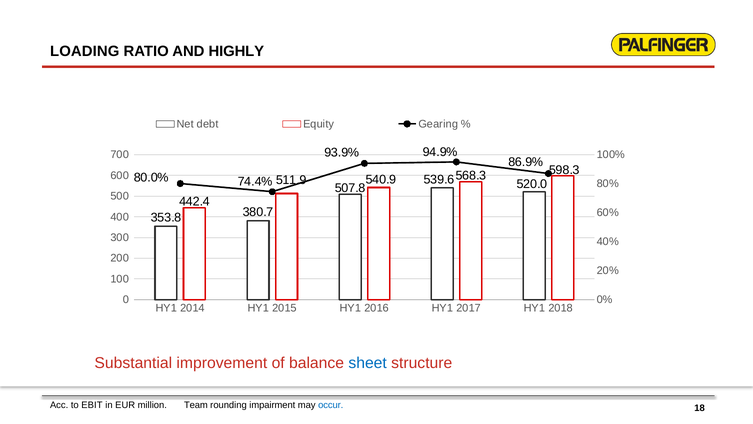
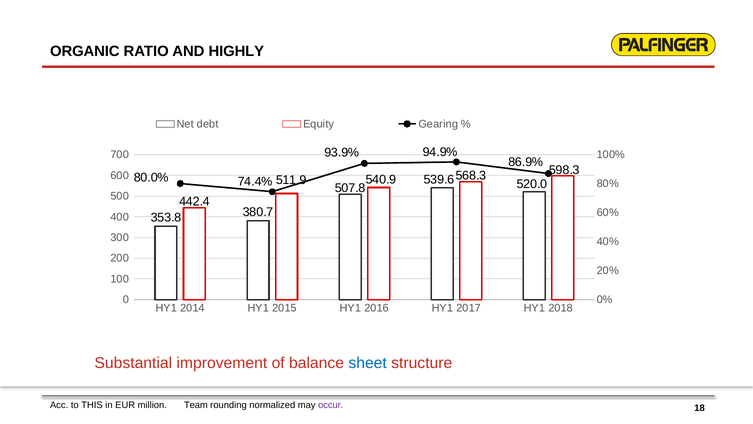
LOADING: LOADING -> ORGANIC (85, 51)
EBIT: EBIT -> THIS (92, 405)
impairment: impairment -> normalized (272, 405)
occur colour: blue -> purple (331, 405)
